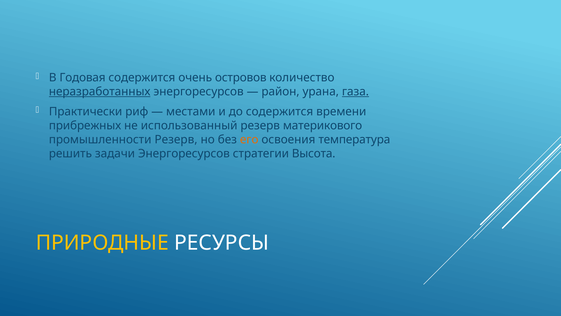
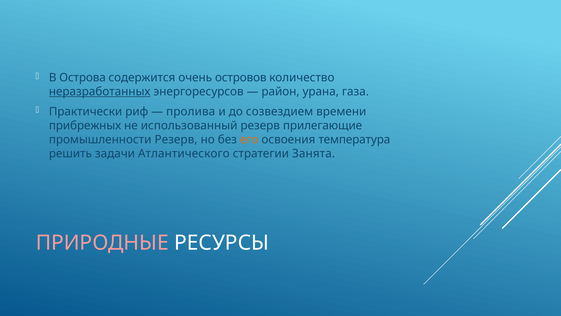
Годовая: Годовая -> Острова (82, 78)
газа underline: present -> none (355, 92)
местами: местами -> пролива (191, 111)
до содержится: содержится -> созвездием (280, 111)
материкового: материкового -> прилегающие (323, 125)
задачи Энергоресурсов: Энергоресурсов -> Атлантического (184, 154)
Высота: Высота -> Занята (314, 154)
ПРИРОДНЫЕ colour: yellow -> pink (102, 243)
